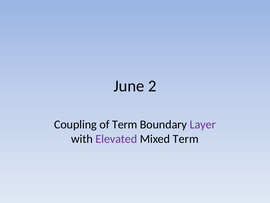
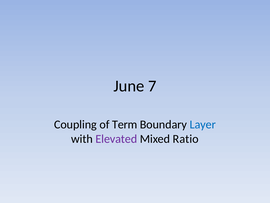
2: 2 -> 7 (152, 86)
Layer colour: purple -> blue (203, 124)
Mixed Term: Term -> Ratio (186, 139)
